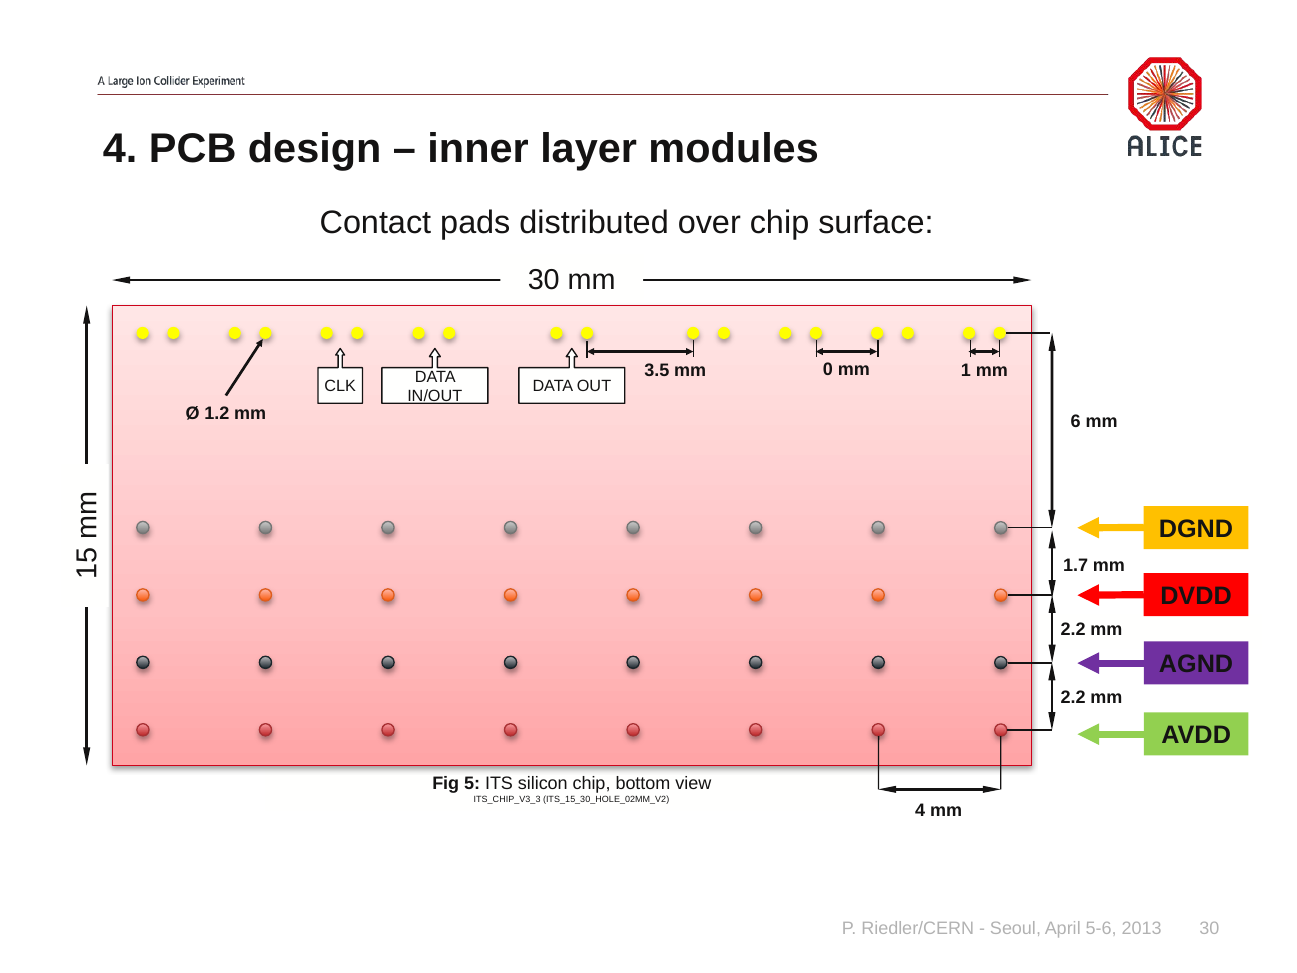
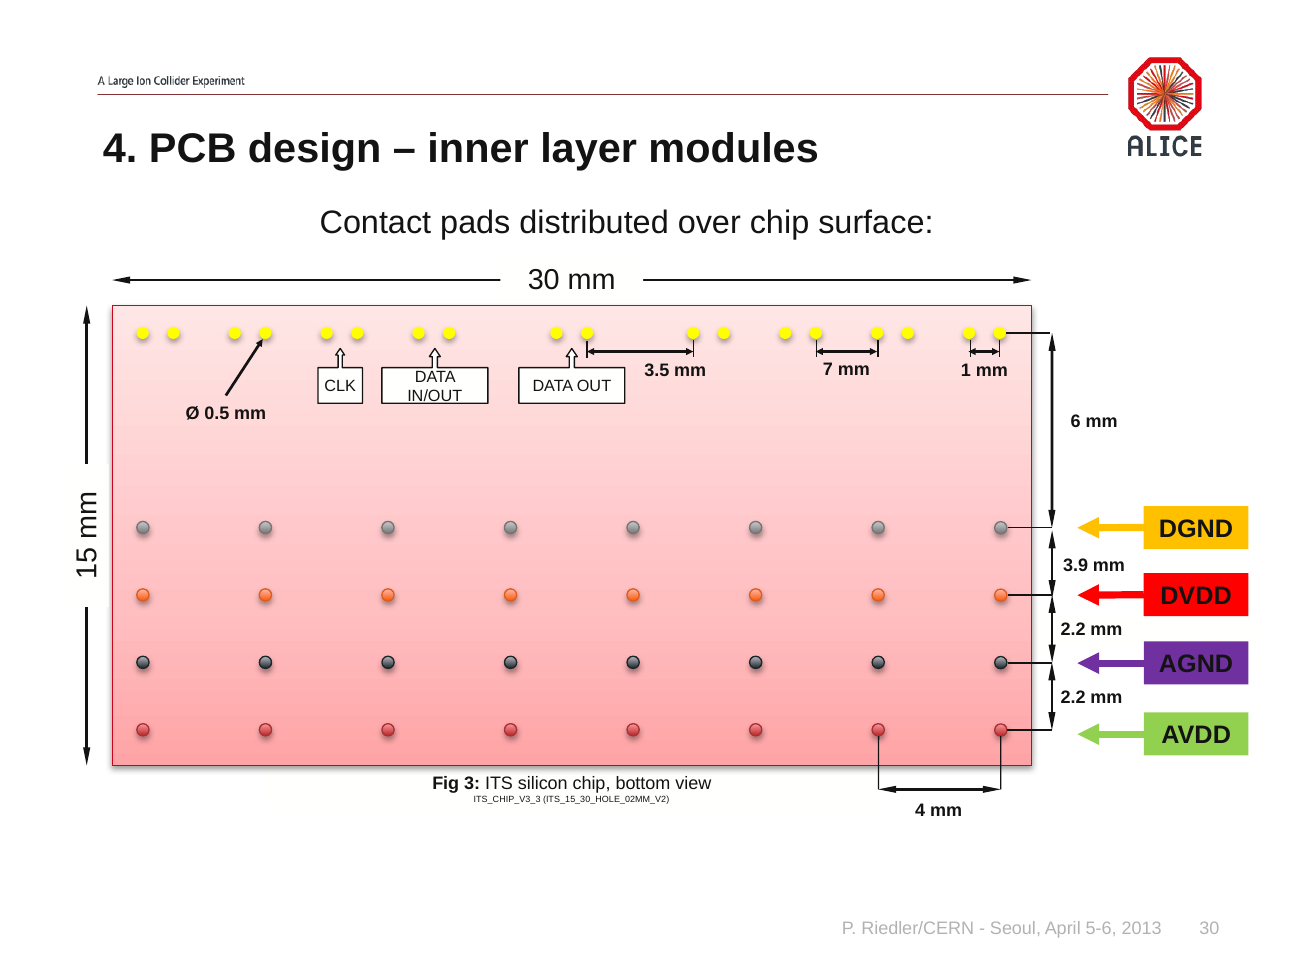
0: 0 -> 7 (828, 370)
1.2: 1.2 -> 0.5 (217, 414)
1.7: 1.7 -> 3.9 (1076, 565)
Fig 5: 5 -> 3 (472, 784)
